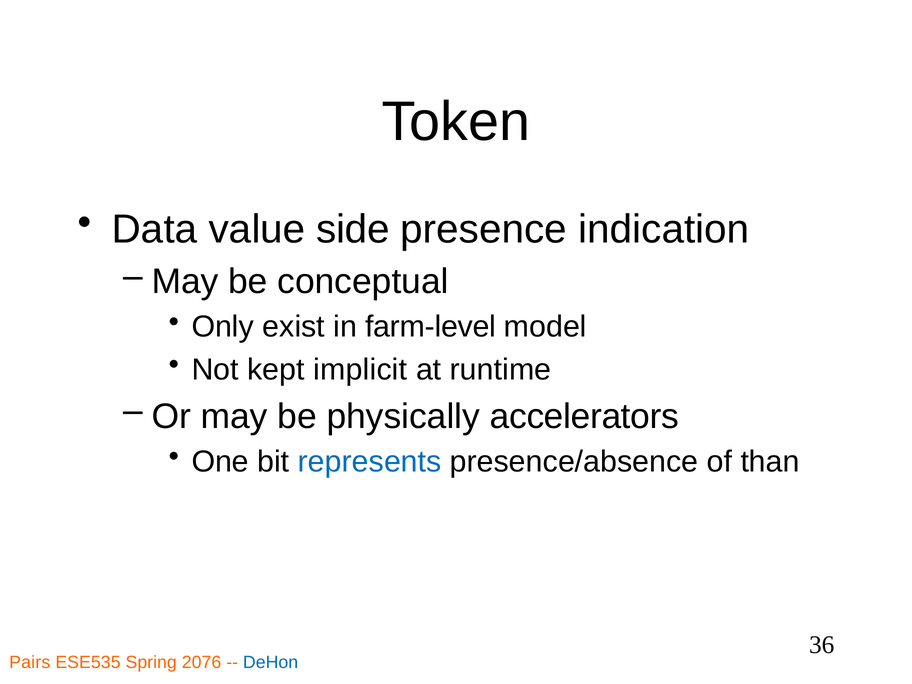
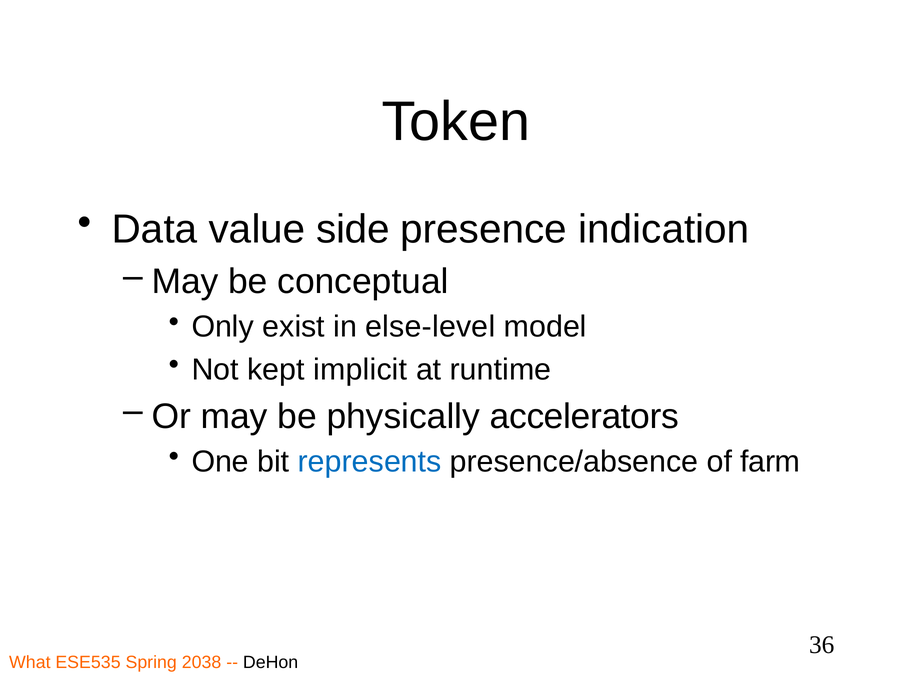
farm-level: farm-level -> else-level (430, 327)
than: than -> farm (770, 462)
Pairs: Pairs -> What (30, 662)
2076: 2076 -> 2038 (202, 662)
DeHon colour: blue -> black (271, 662)
